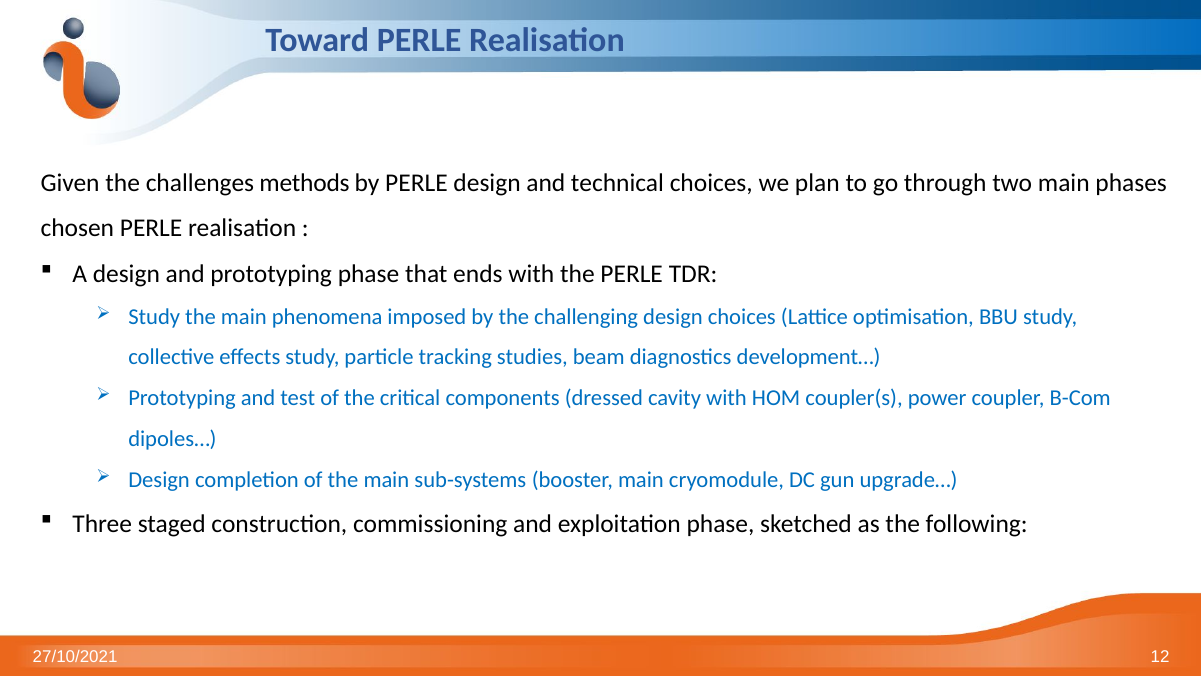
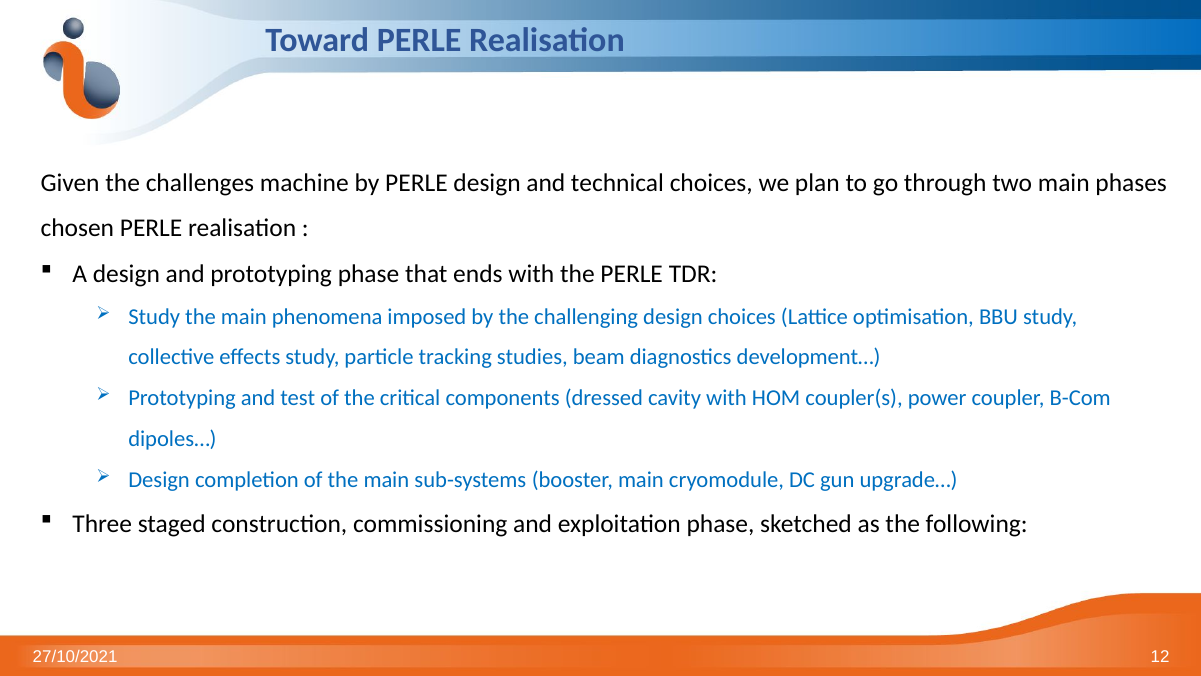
methods: methods -> machine (304, 182)
